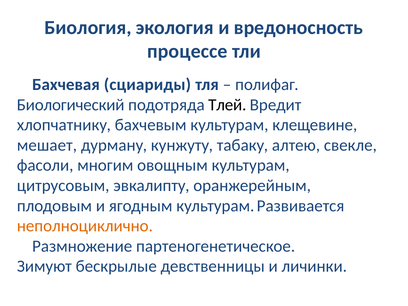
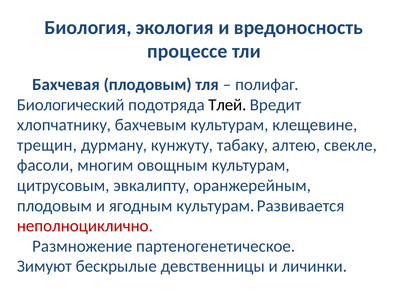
Бахчевая сциариды: сциариды -> плодовым (148, 85)
мешает: мешает -> трещин (47, 145)
неполноциклично colour: orange -> red (85, 226)
